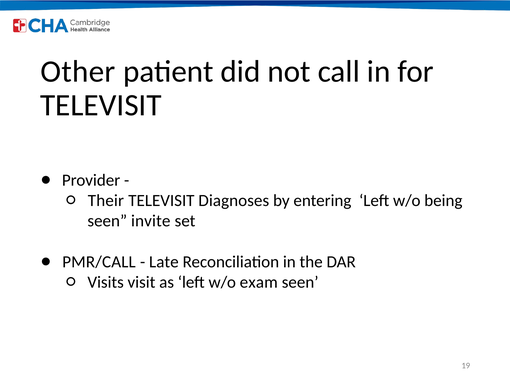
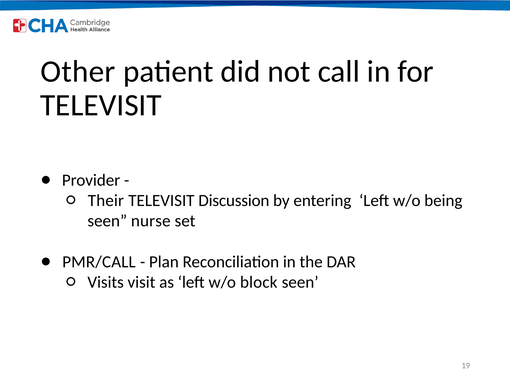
Diagnoses: Diagnoses -> Discussion (234, 200)
invite: invite -> nurse (151, 221)
Late: Late -> Plan (164, 261)
exam: exam -> block (259, 282)
